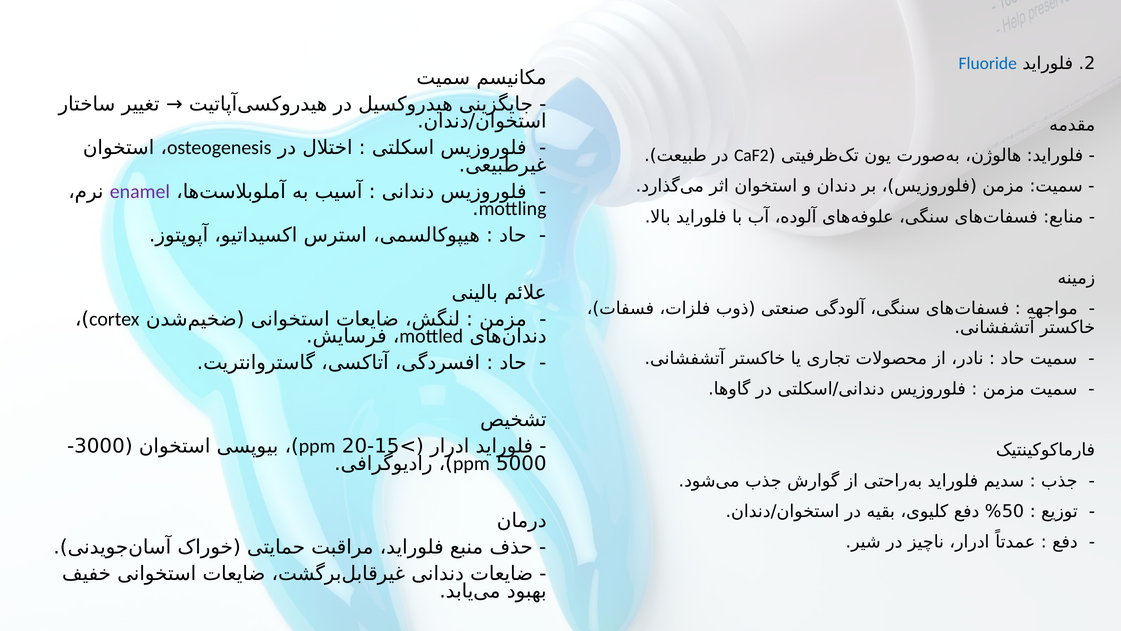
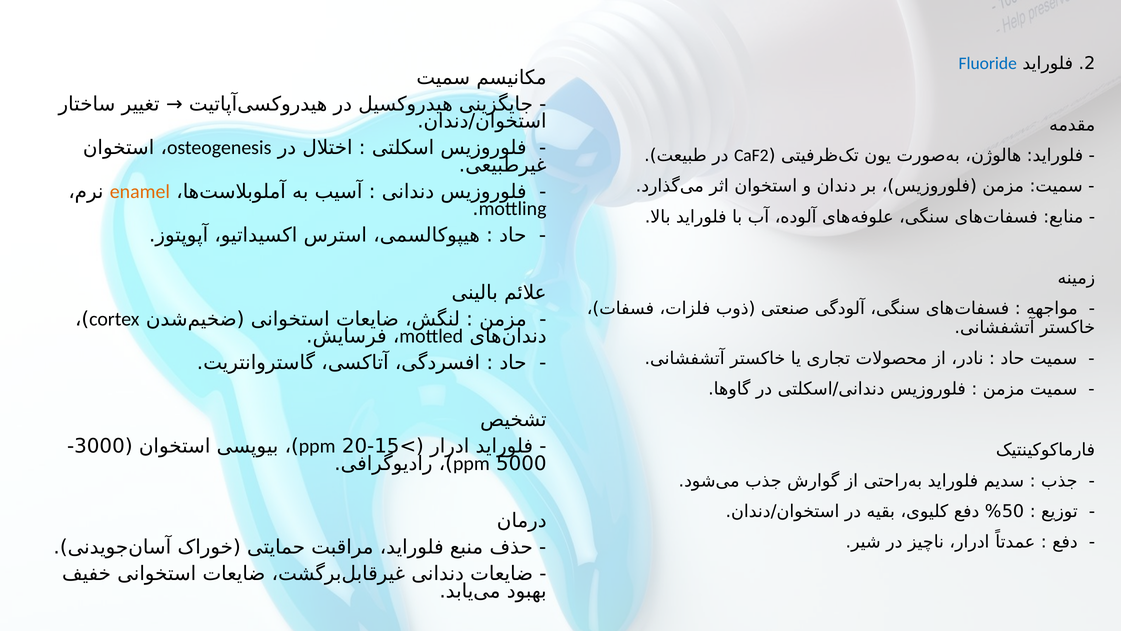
enamel colour: purple -> orange (140, 191)
